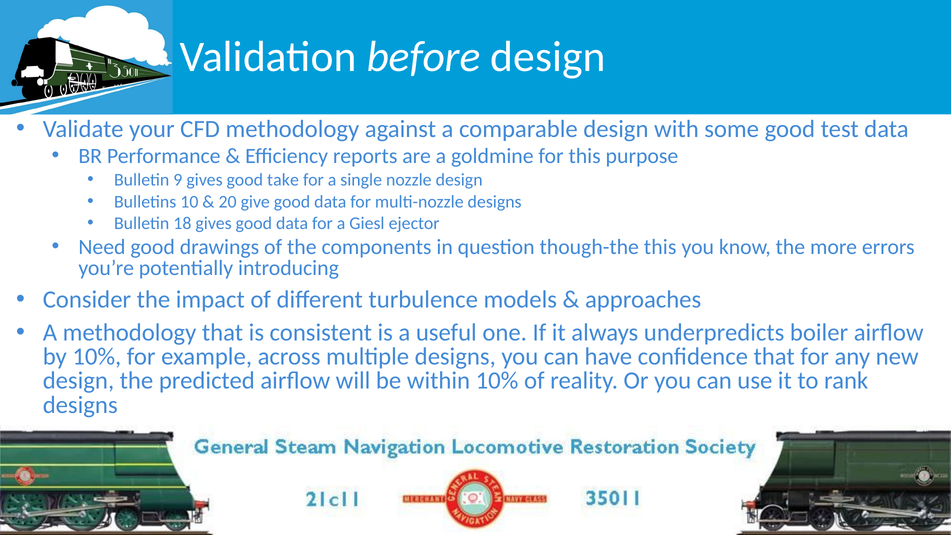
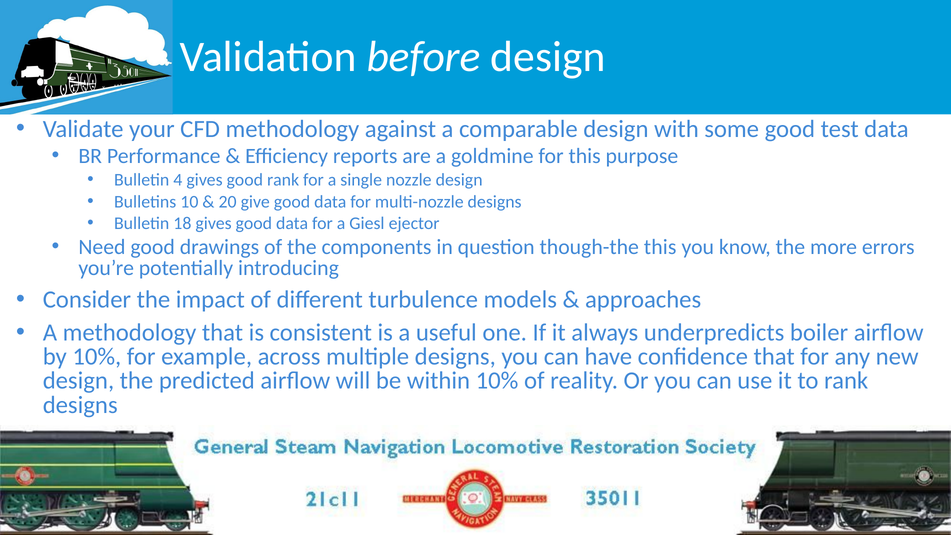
9: 9 -> 4 (178, 180)
good take: take -> rank (283, 180)
